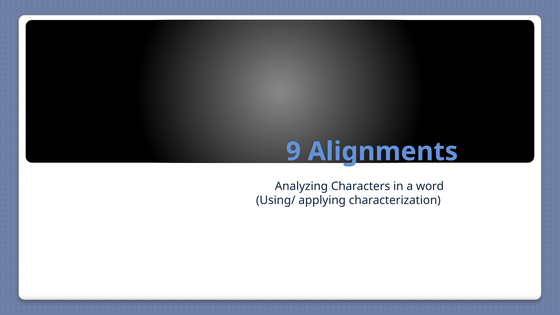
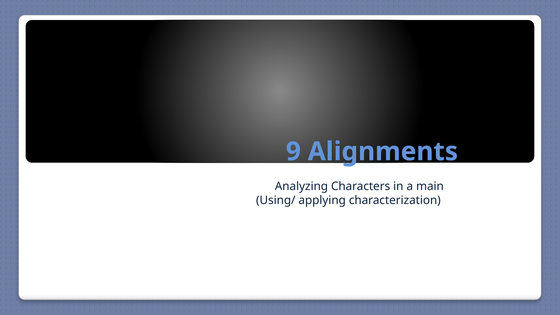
word: word -> main (430, 186)
